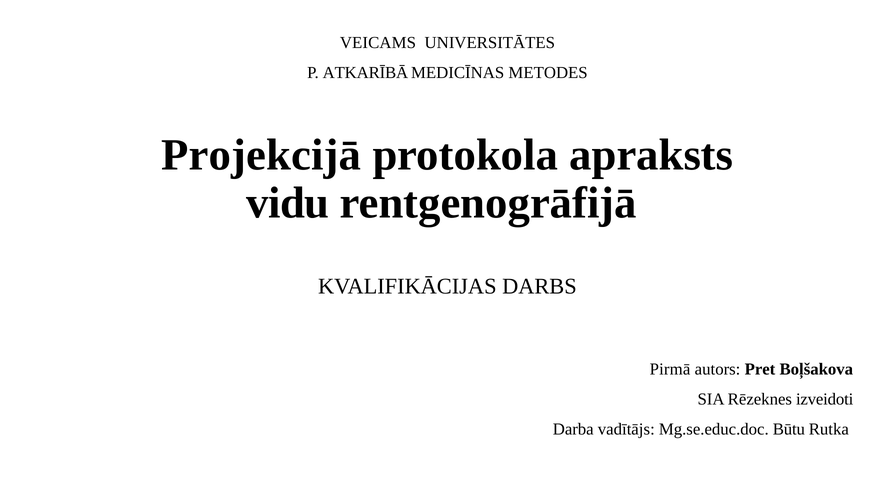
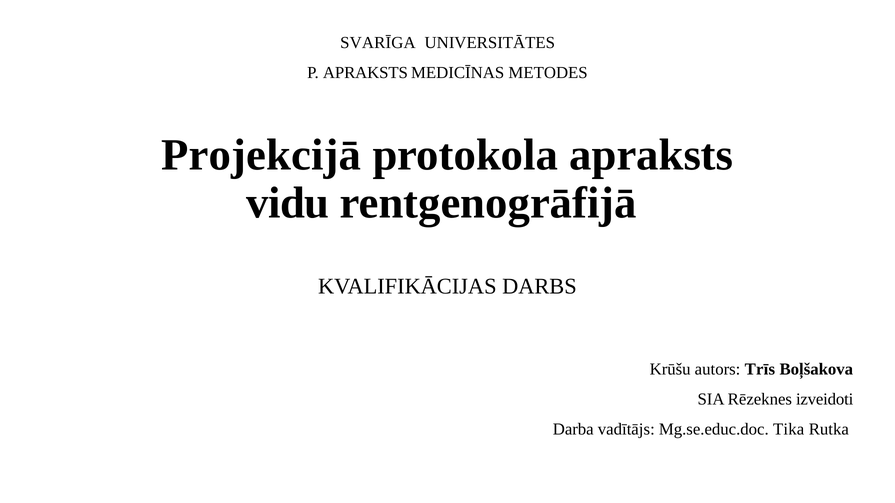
VEICAMS: VEICAMS -> SVARĪGA (378, 43)
P ATKARĪBĀ: ATKARĪBĀ -> APRAKSTS (365, 73)
Pirmā: Pirmā -> Krūšu (670, 369)
Pret: Pret -> Trīs (760, 369)
Būtu: Būtu -> Tika (789, 430)
